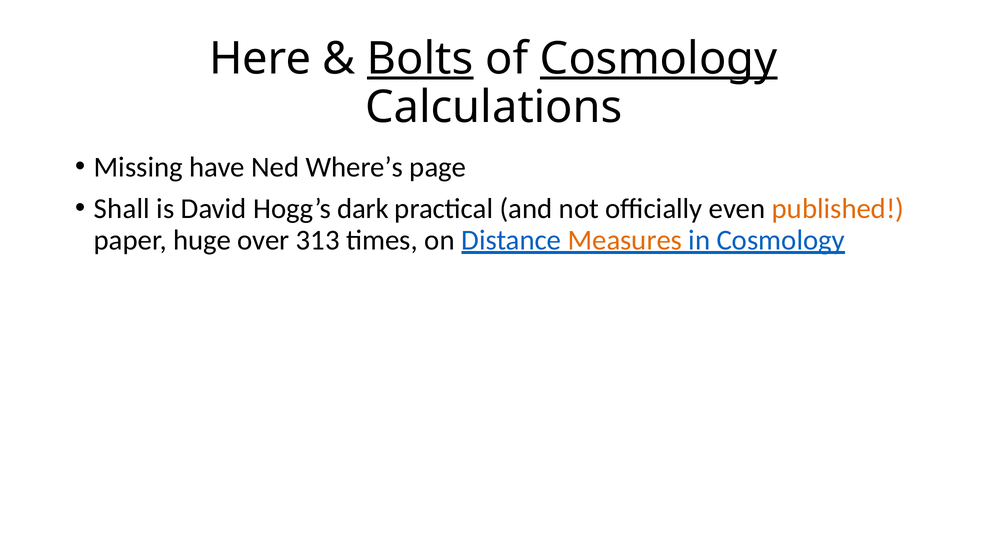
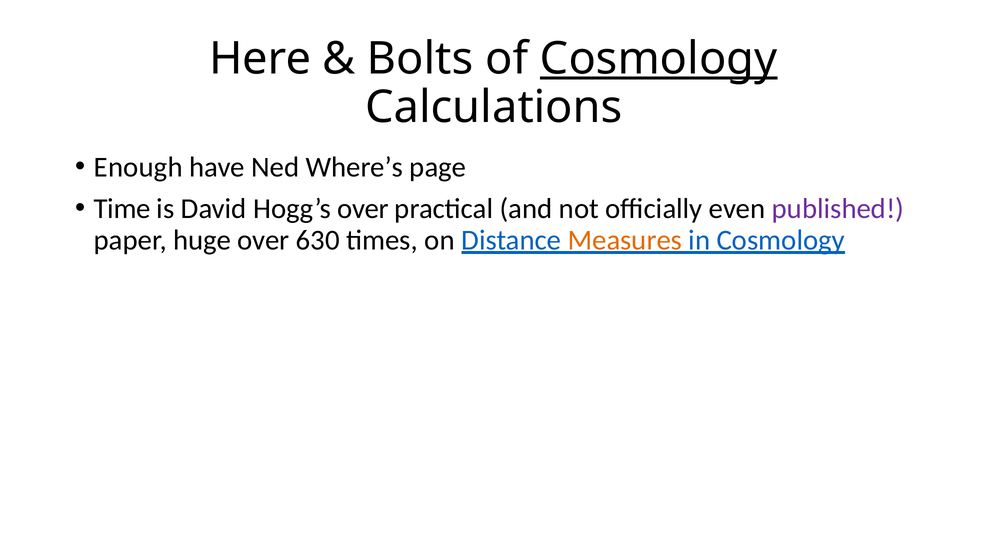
Bolts underline: present -> none (420, 59)
Missing: Missing -> Enough (138, 167)
Shall: Shall -> Time (122, 208)
Hogg’s dark: dark -> over (363, 208)
published colour: orange -> purple (838, 208)
313: 313 -> 630 (318, 240)
